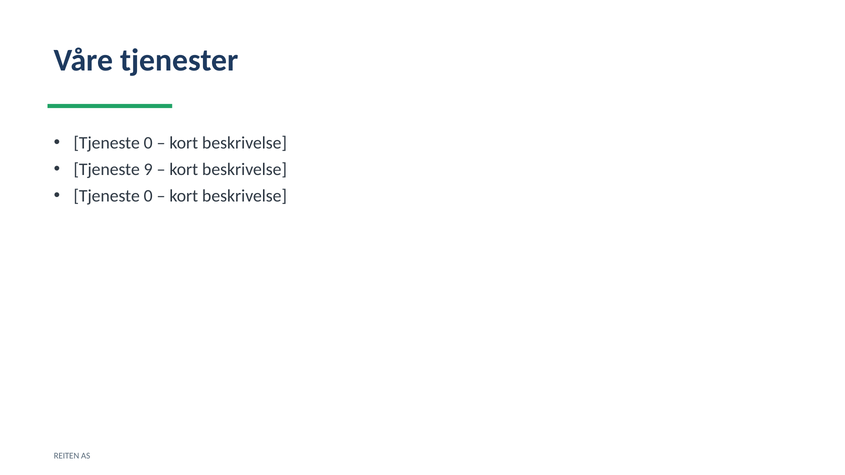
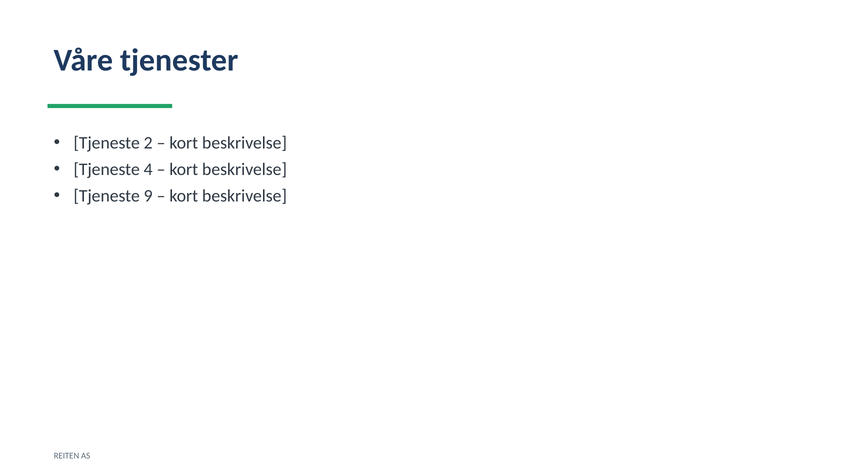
0: 0 -> 2 (148, 143)
9: 9 -> 4 (148, 170)
0: 0 -> 9 (148, 196)
